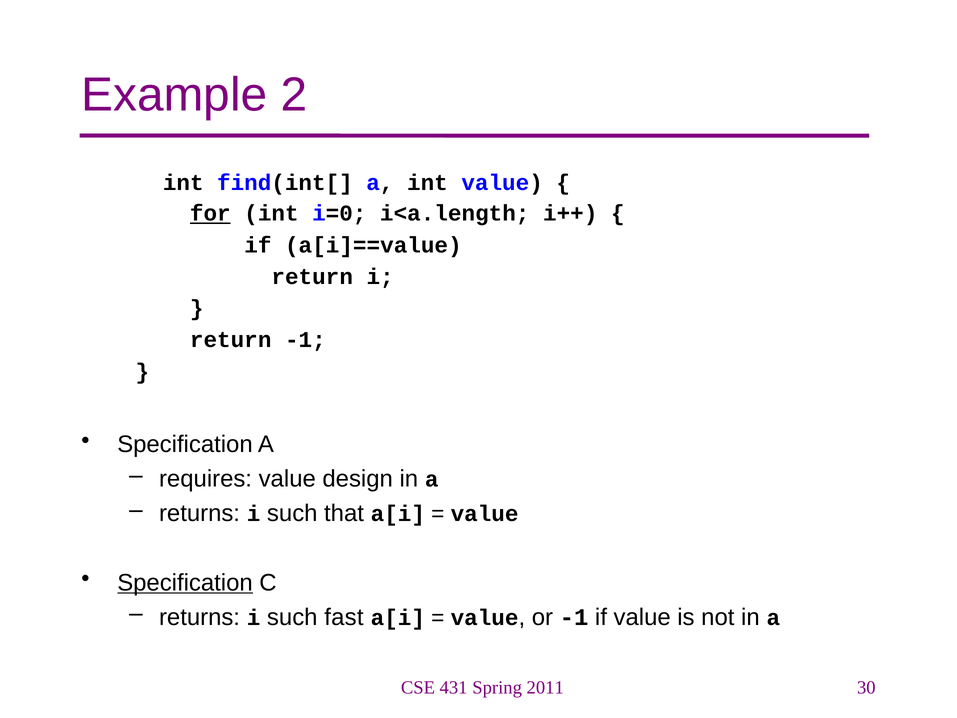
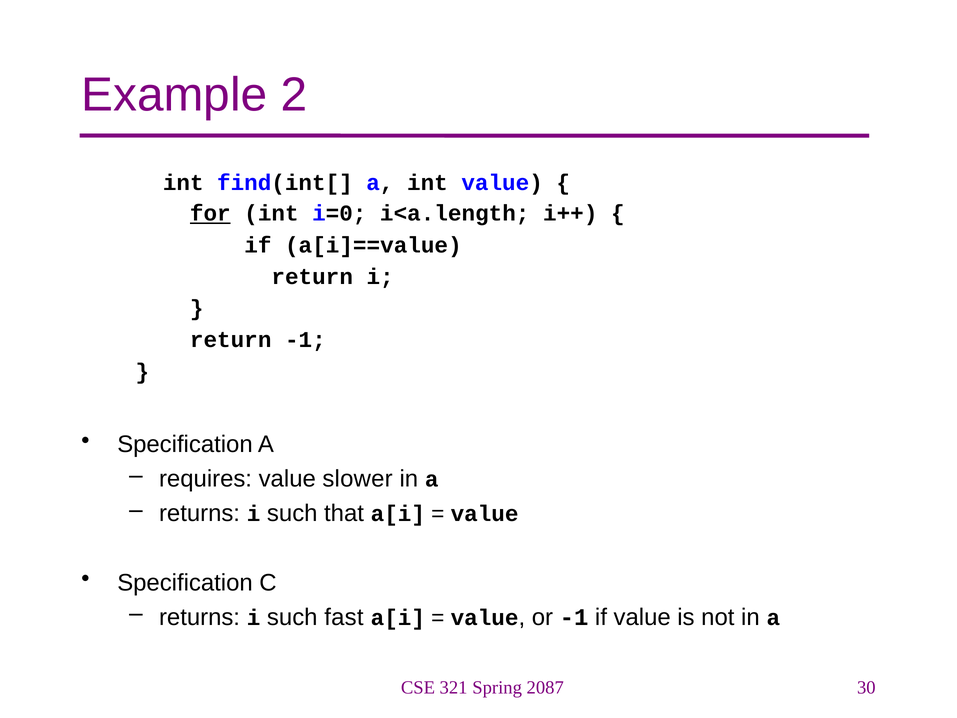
design: design -> slower (358, 479)
Specification underline: present -> none (185, 583)
431: 431 -> 321 (454, 687)
2011: 2011 -> 2087 (545, 687)
